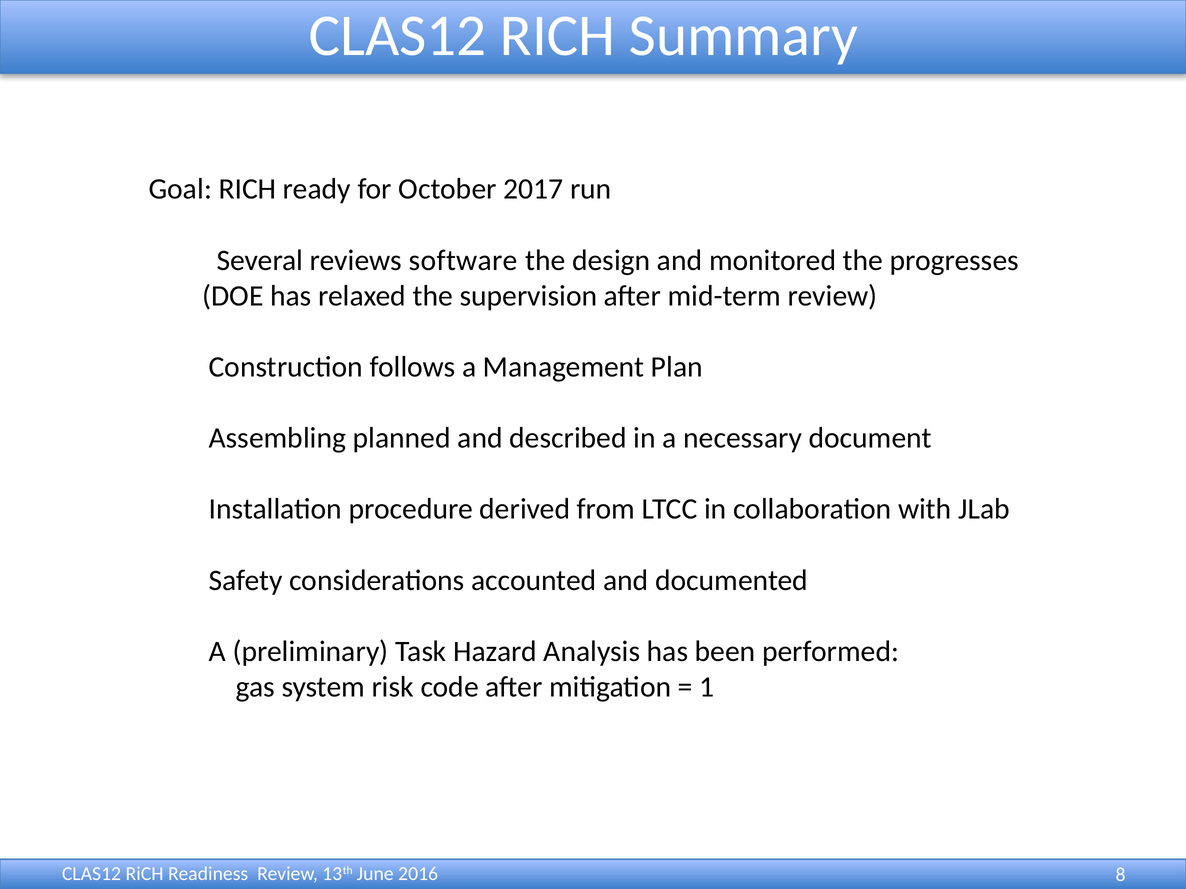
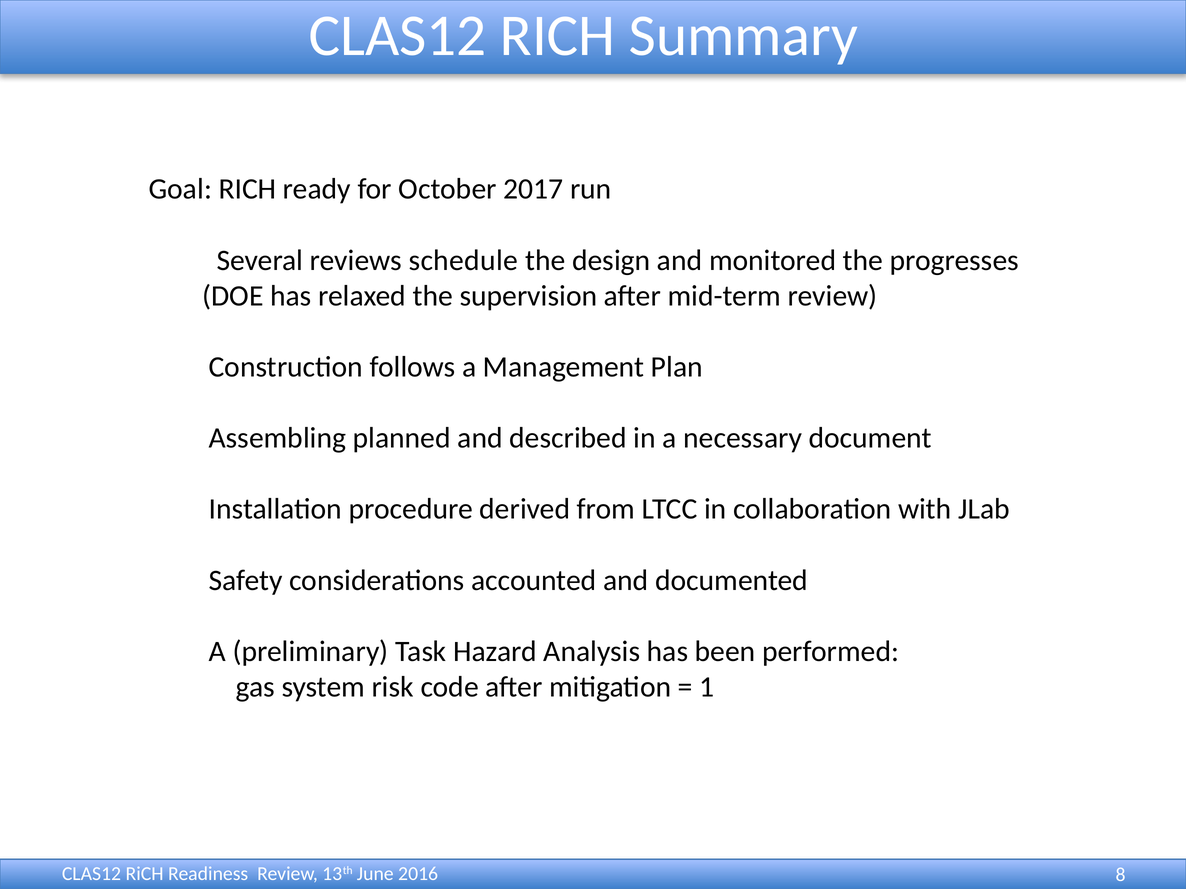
software: software -> schedule (463, 260)
